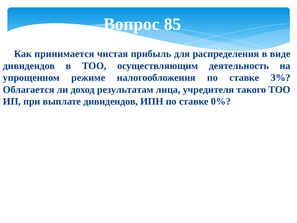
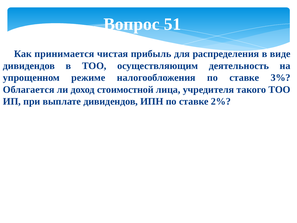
85: 85 -> 51 (173, 24)
результатам: результатам -> стоимостной (125, 89)
0%: 0% -> 2% (221, 101)
